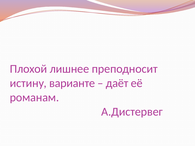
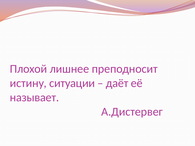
варианте: варианте -> ситуации (72, 83)
романам: романам -> называет (34, 98)
